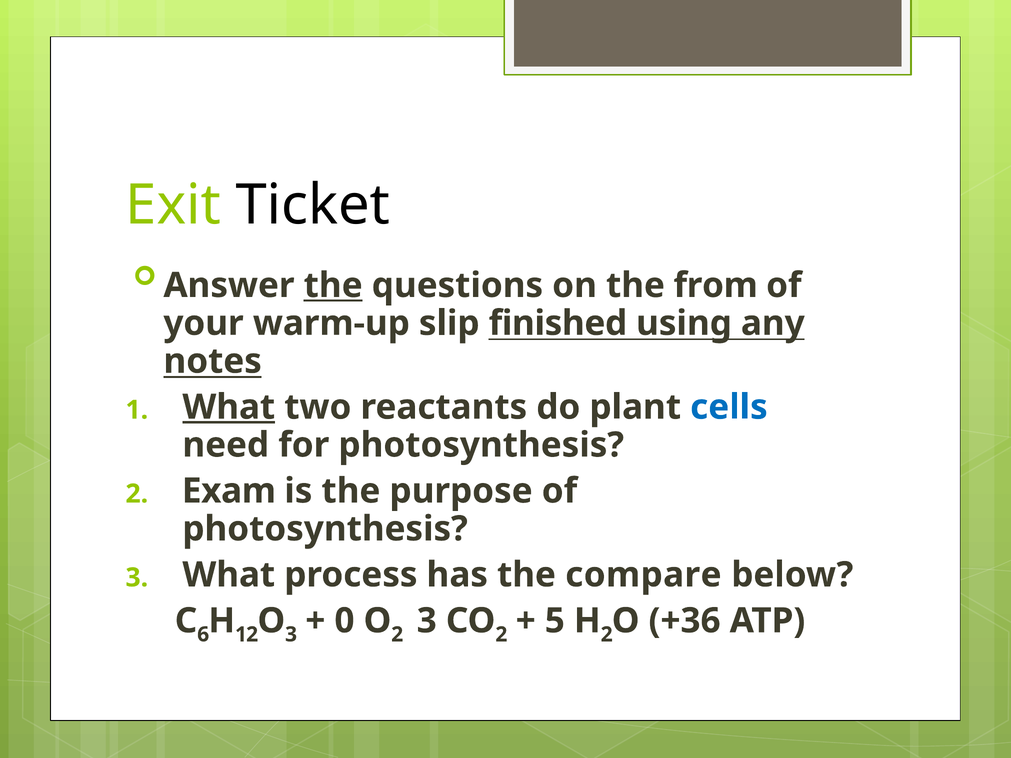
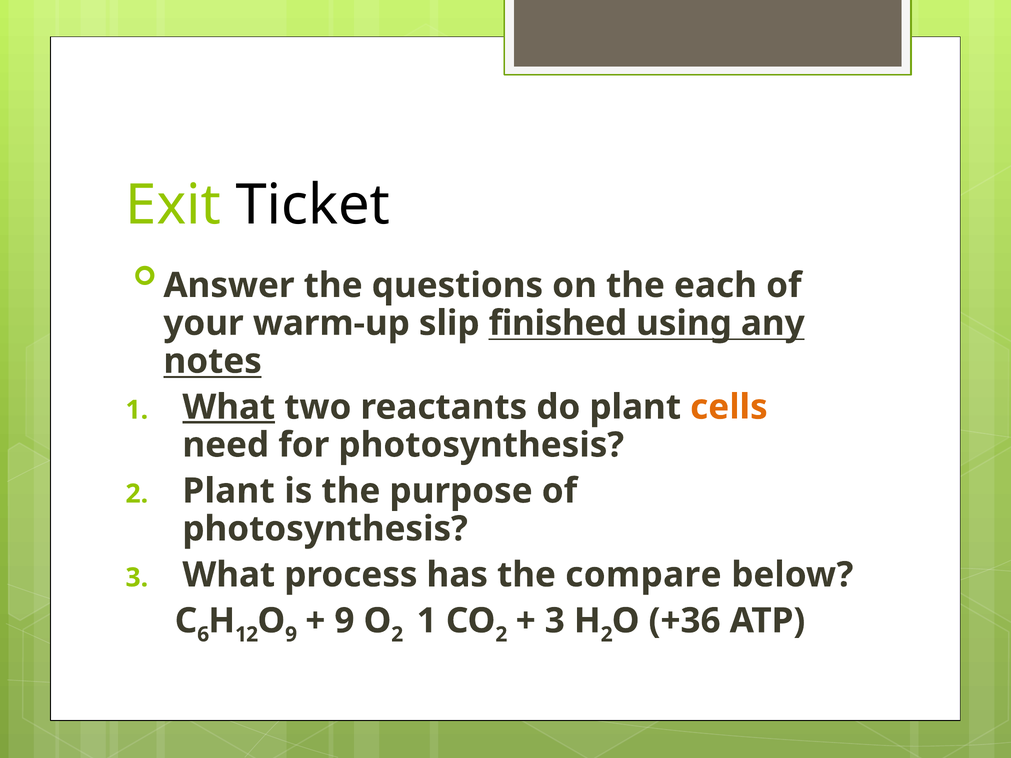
the underline: present -> none (333, 286)
from: from -> each (715, 286)
cells colour: blue -> orange (729, 407)
Exam: Exam -> Plant (229, 491)
3: 3 -> 1 (427, 621)
5: 5 -> 3 (555, 621)
3: 3 -> 9 (291, 635)
0: 0 -> 9 (344, 621)
